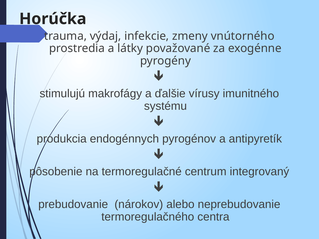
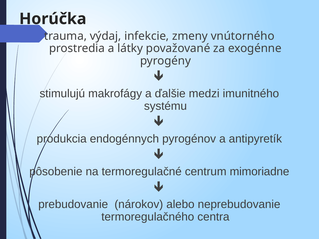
vírusy: vírusy -> medzi (204, 94)
integrovaný: integrovaný -> mimoriadne (260, 172)
